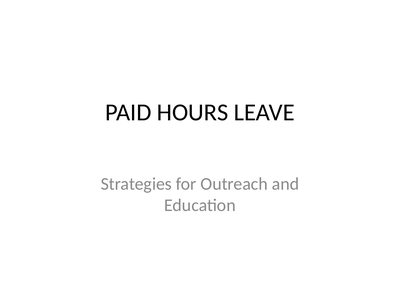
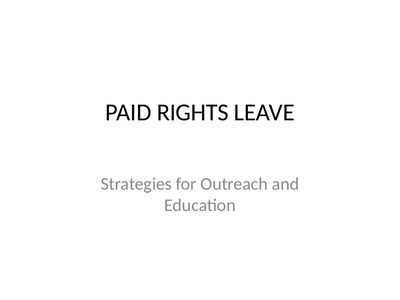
HOURS: HOURS -> RIGHTS (193, 112)
